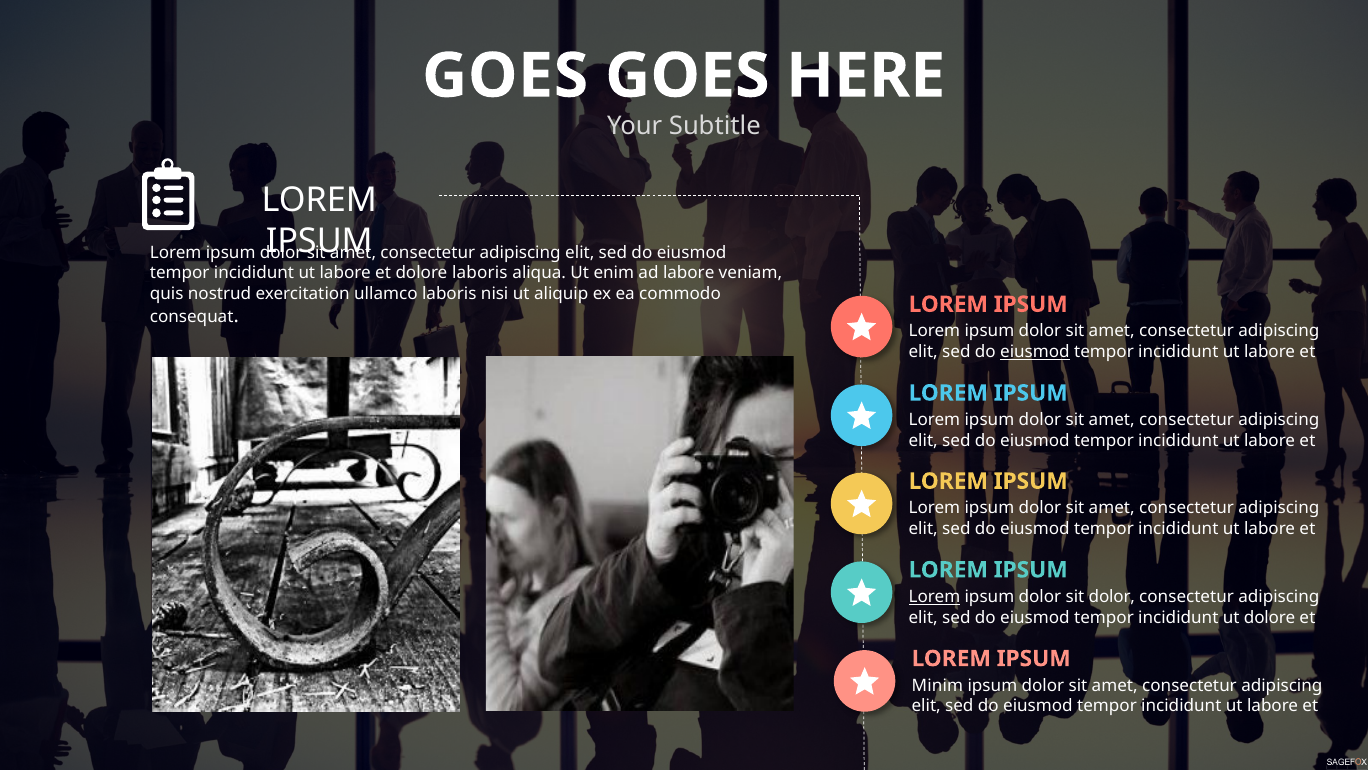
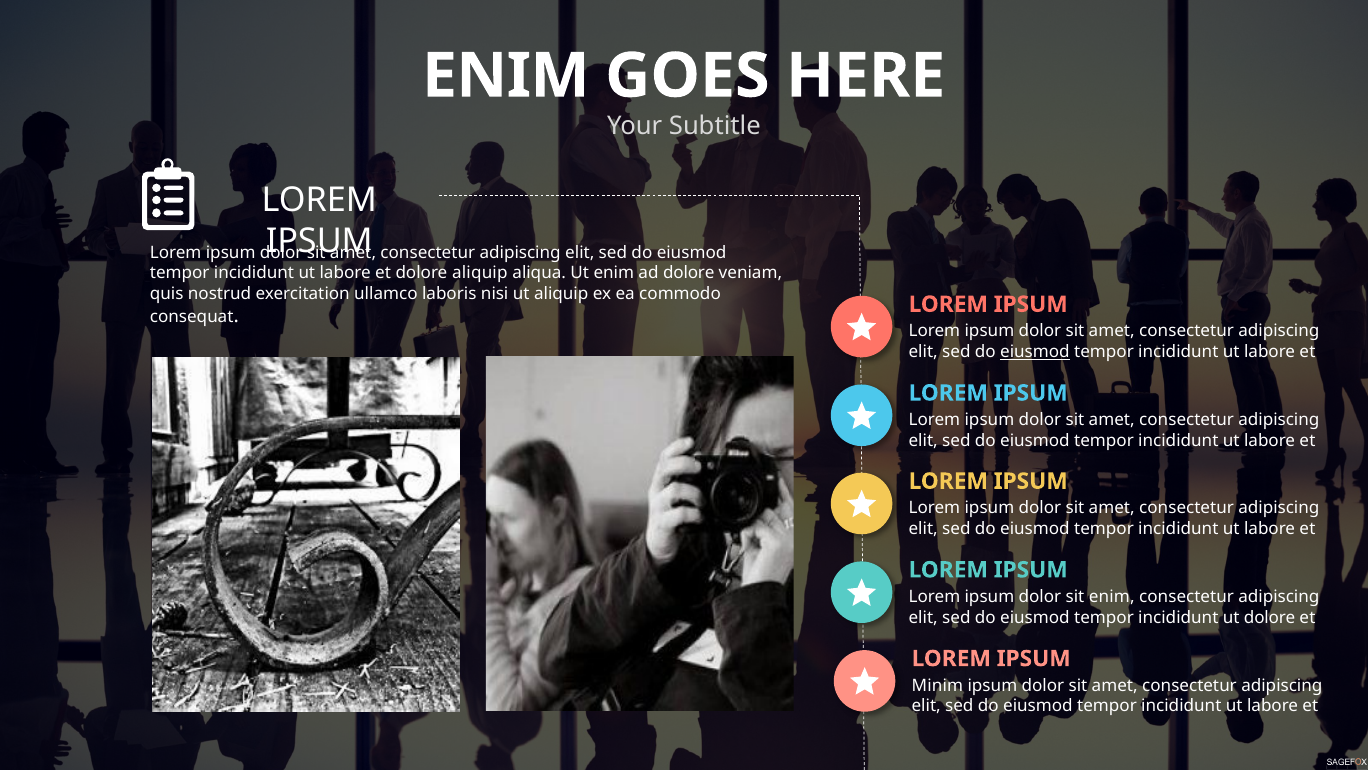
GOES: GOES -> ENIM (506, 76)
dolore laboris: laboris -> aliquip (480, 273)
ad labore: labore -> dolore (689, 273)
Lorem underline: present -> none (934, 597)
sit dolor: dolor -> enim (1112, 597)
